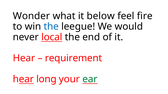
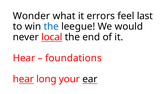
below: below -> errors (101, 16)
fire: fire -> last (145, 16)
requirement: requirement -> foundations (73, 58)
ear colour: green -> black (90, 80)
